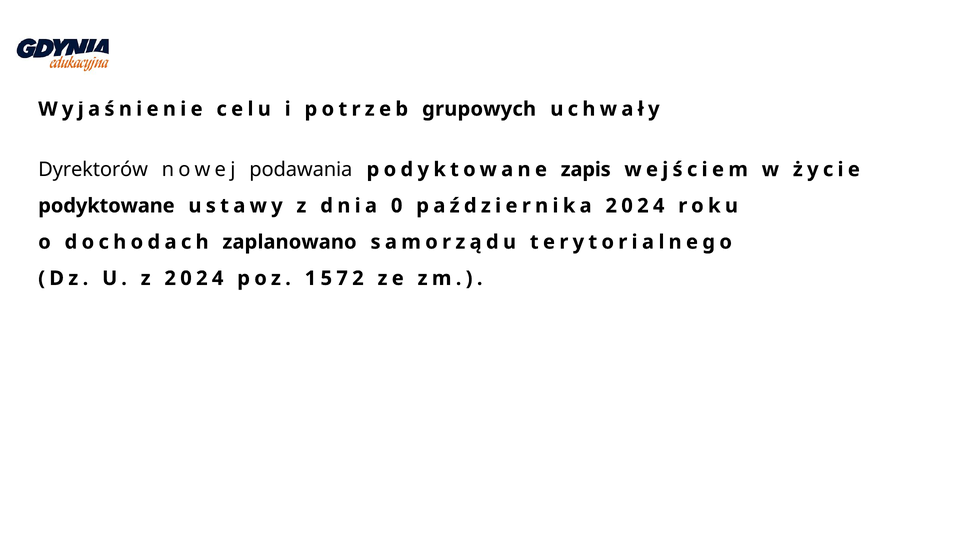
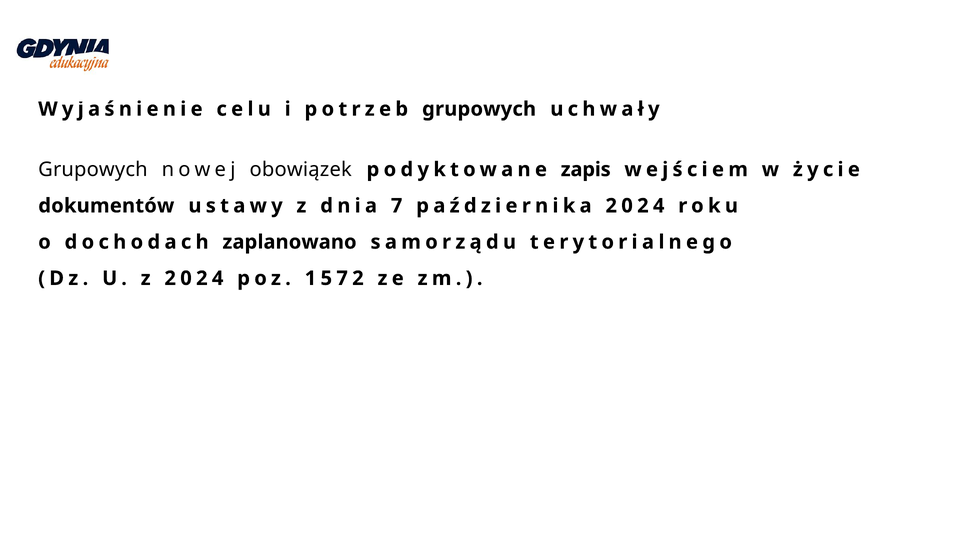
Dyrektorów: Dyrektorów -> Grupowych (93, 169)
podawania: podawania -> obowiązek (301, 169)
podyktowane: podyktowane -> dokumentów (106, 206)
0: 0 -> 7 (397, 206)
